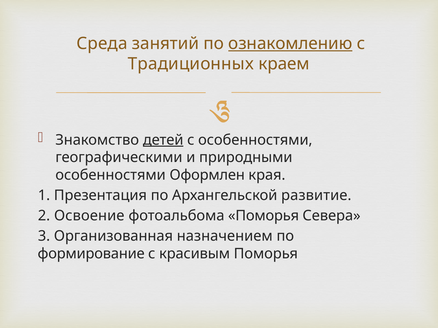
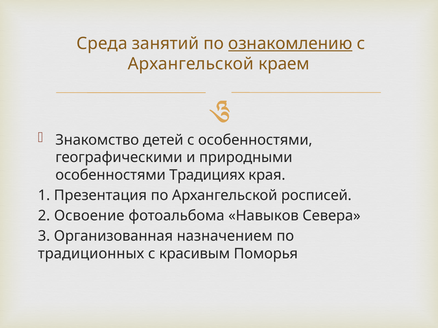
Традиционных: Традиционных -> Архангельской (191, 64)
детей underline: present -> none (163, 140)
Оформлен: Оформлен -> Традициях (207, 175)
развитие: развитие -> росписей (316, 196)
фотоальбома Поморья: Поморья -> Навыков (263, 216)
формирование: формирование -> традиционных (91, 254)
